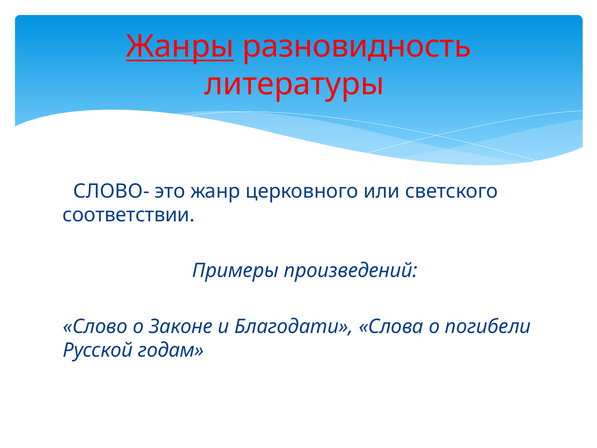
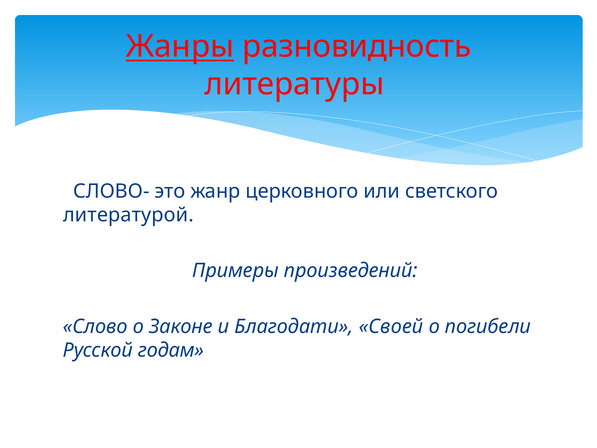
соответствии: соответствии -> литературой (128, 215)
Слова: Слова -> Своей (391, 326)
